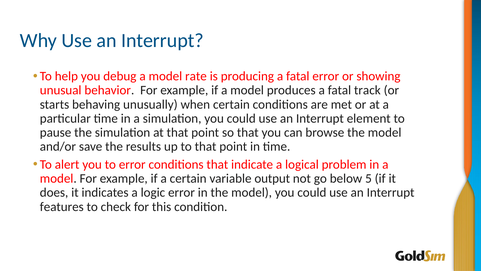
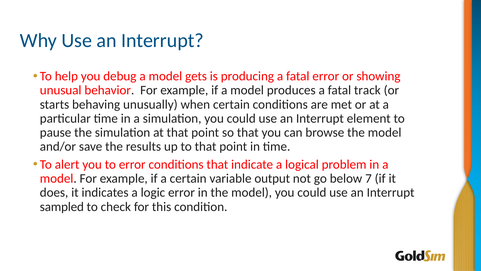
rate: rate -> gets (196, 76)
5: 5 -> 7 (368, 178)
features: features -> sampled (62, 206)
